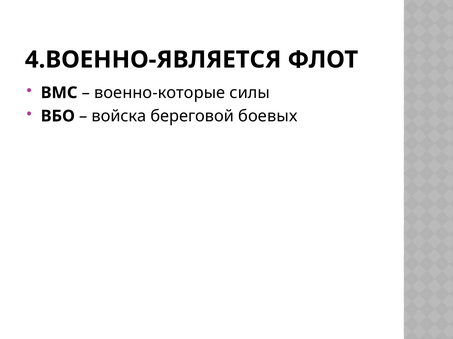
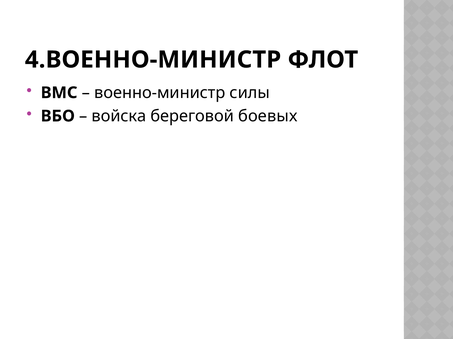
4.ВОЕННО-ЯВЛЯЕТСЯ: 4.ВОЕННО-ЯВЛЯЕТСЯ -> 4.ВОЕННО-МИНИСТР (153, 60)
военно-которые: военно-которые -> военно-министр (160, 93)
